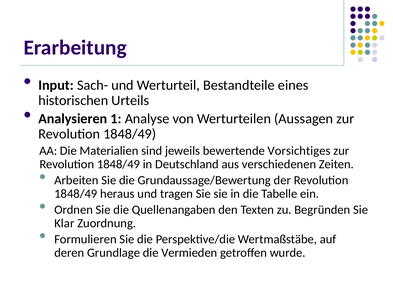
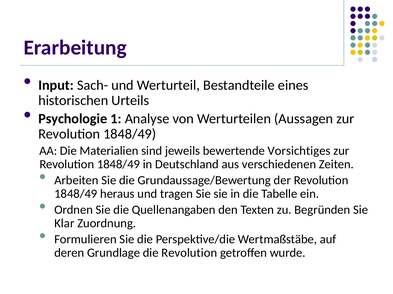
Analysieren: Analysieren -> Psychologie (73, 119)
die Vermieden: Vermieden -> Revolution (189, 254)
